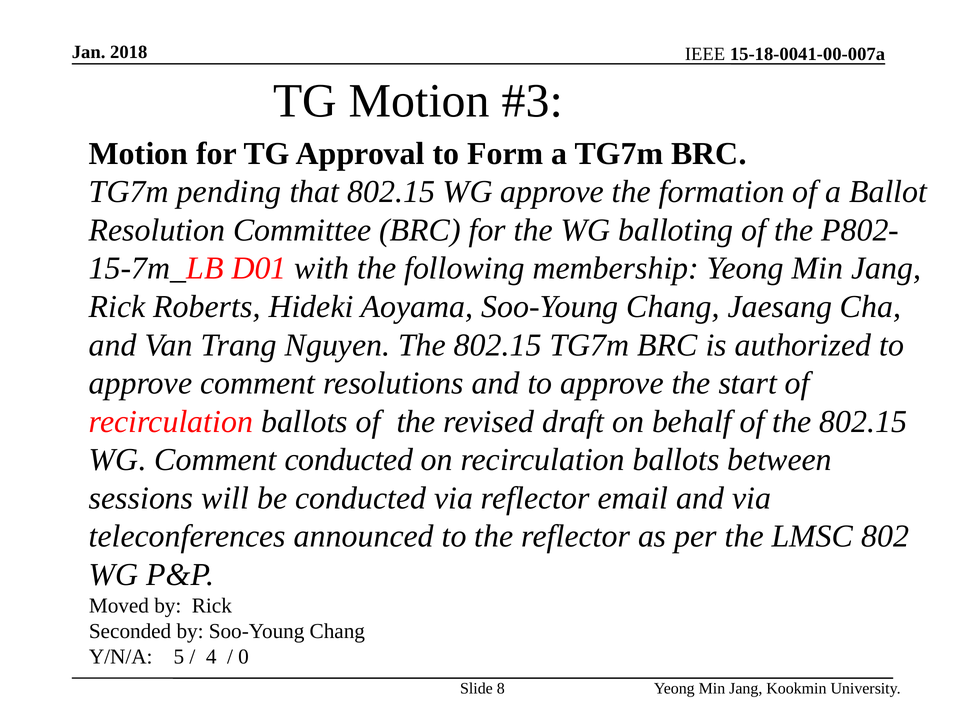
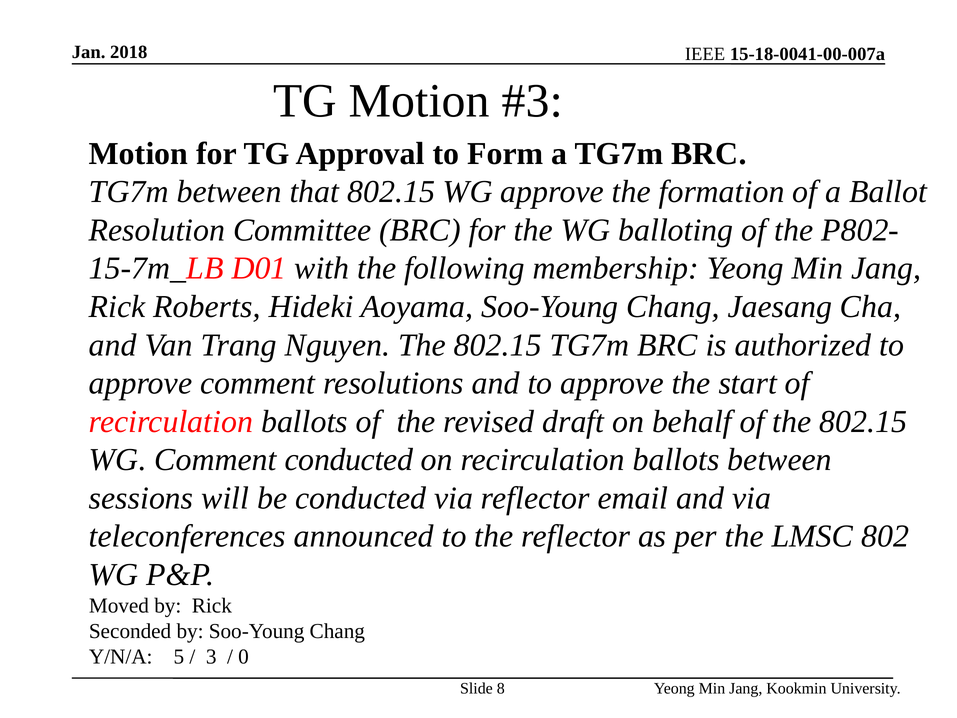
TG7m pending: pending -> between (229, 192)
4: 4 -> 3 (211, 657)
